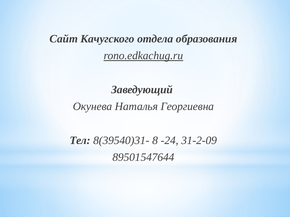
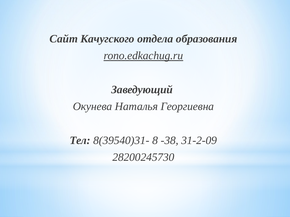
-24: -24 -> -38 (170, 141)
89501547644: 89501547644 -> 28200245730 (143, 158)
